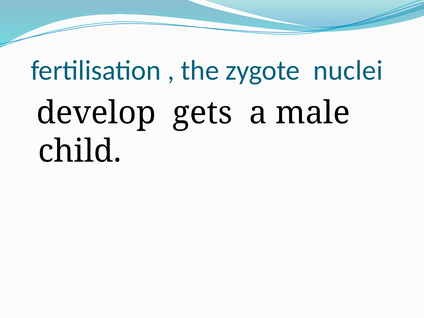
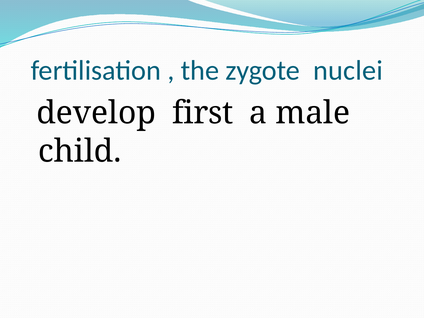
gets: gets -> first (203, 113)
